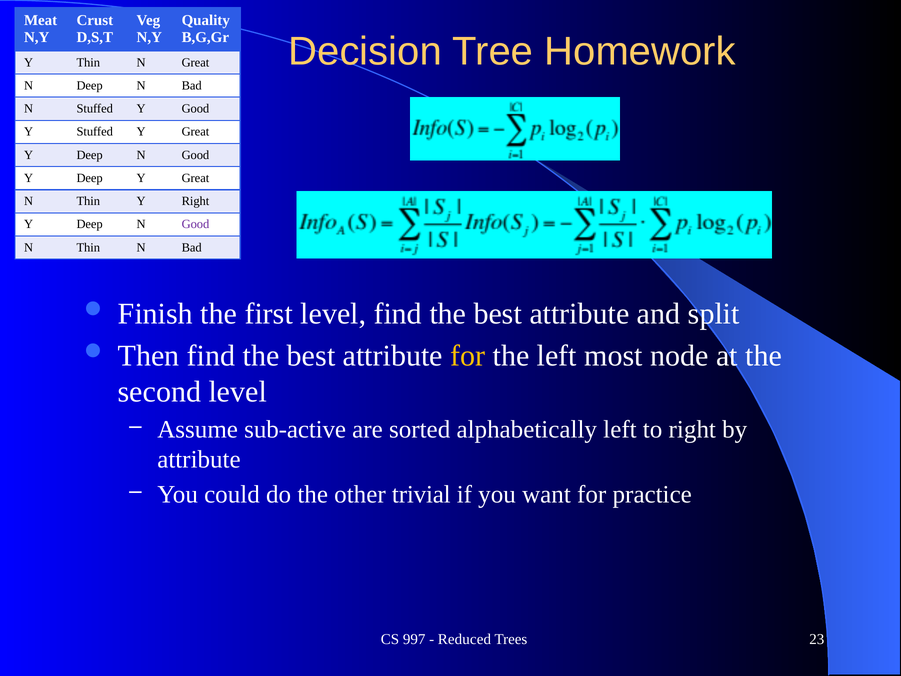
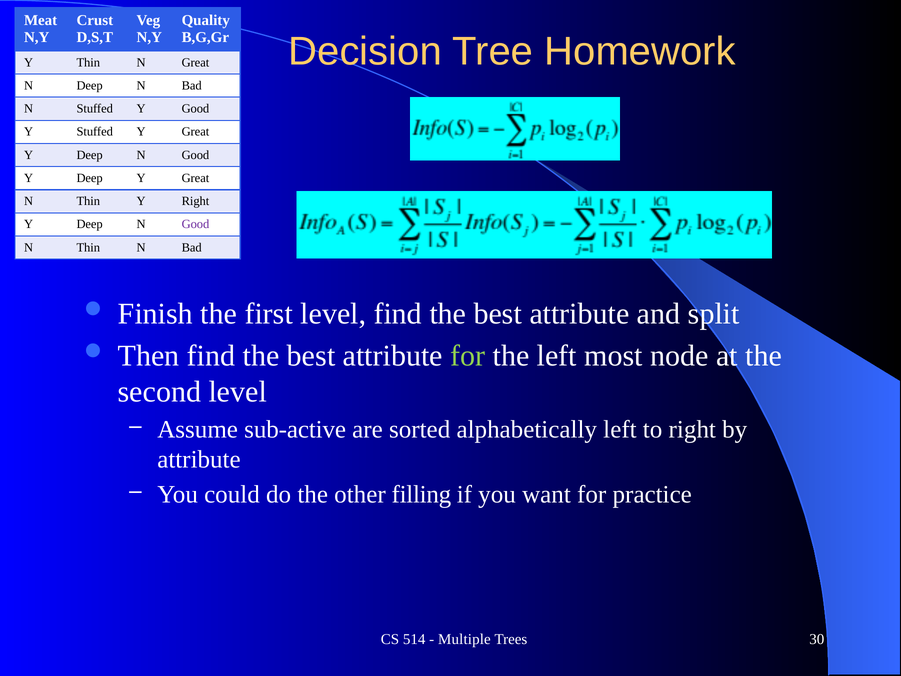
for colour: yellow -> light green (468, 356)
trivial: trivial -> filling (421, 495)
997: 997 -> 514 (414, 639)
Reduced: Reduced -> Multiple (464, 639)
23: 23 -> 30 (817, 639)
